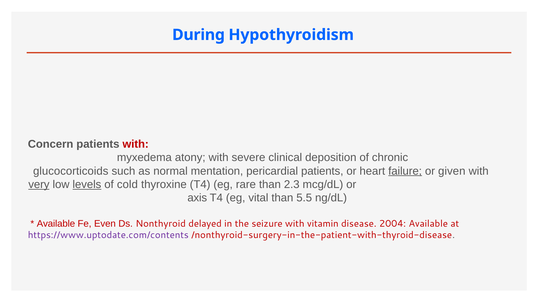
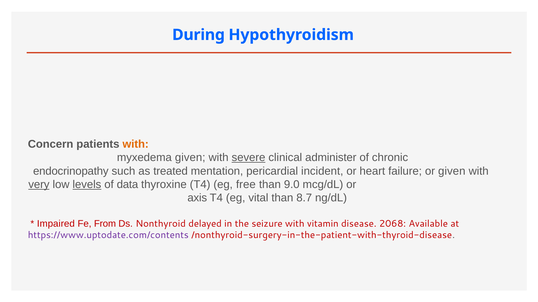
with colour: red -> orange (136, 144)
myxedema atony: atony -> given (190, 158)
severe underline: none -> present (249, 158)
deposition: deposition -> administer (331, 158)
glucocorticoids: glucocorticoids -> endocrinopathy (71, 171)
normal: normal -> treated (171, 171)
pericardial patients: patients -> incident (322, 171)
failure underline: present -> none (405, 171)
cold: cold -> data (127, 185)
rare: rare -> free (246, 185)
2.3: 2.3 -> 9.0 (292, 185)
5.5: 5.5 -> 8.7 (304, 198)
Available: Available -> Impaired (56, 224)
Even: Even -> From (105, 224)
2004: 2004 -> 2068 (393, 224)
